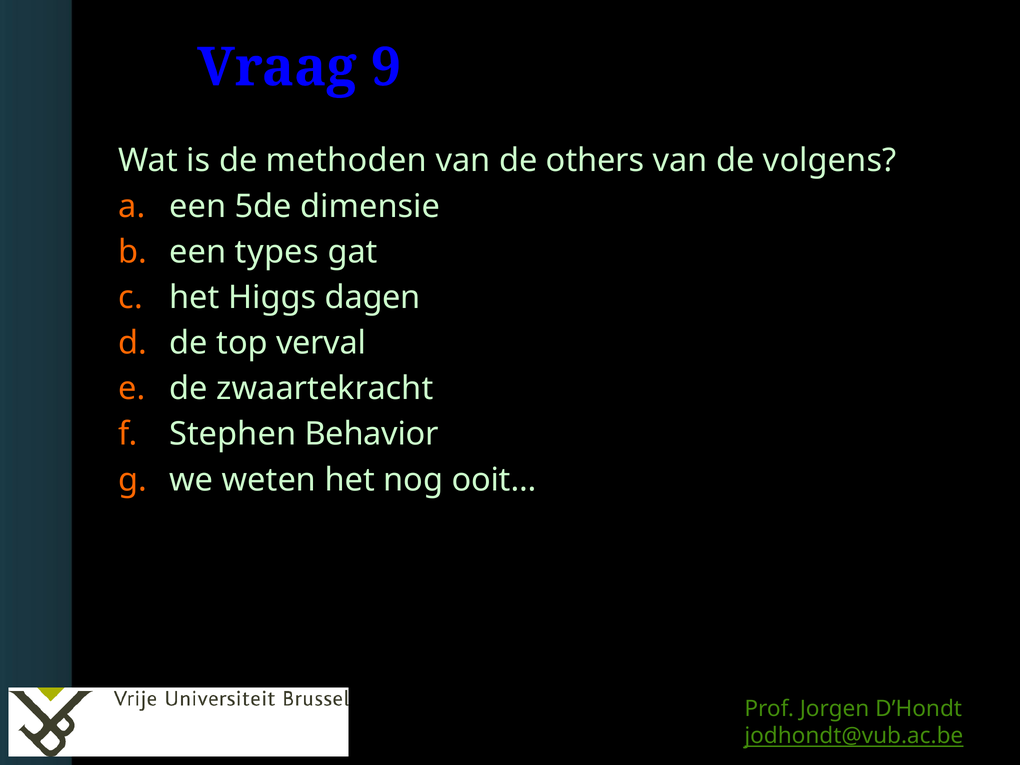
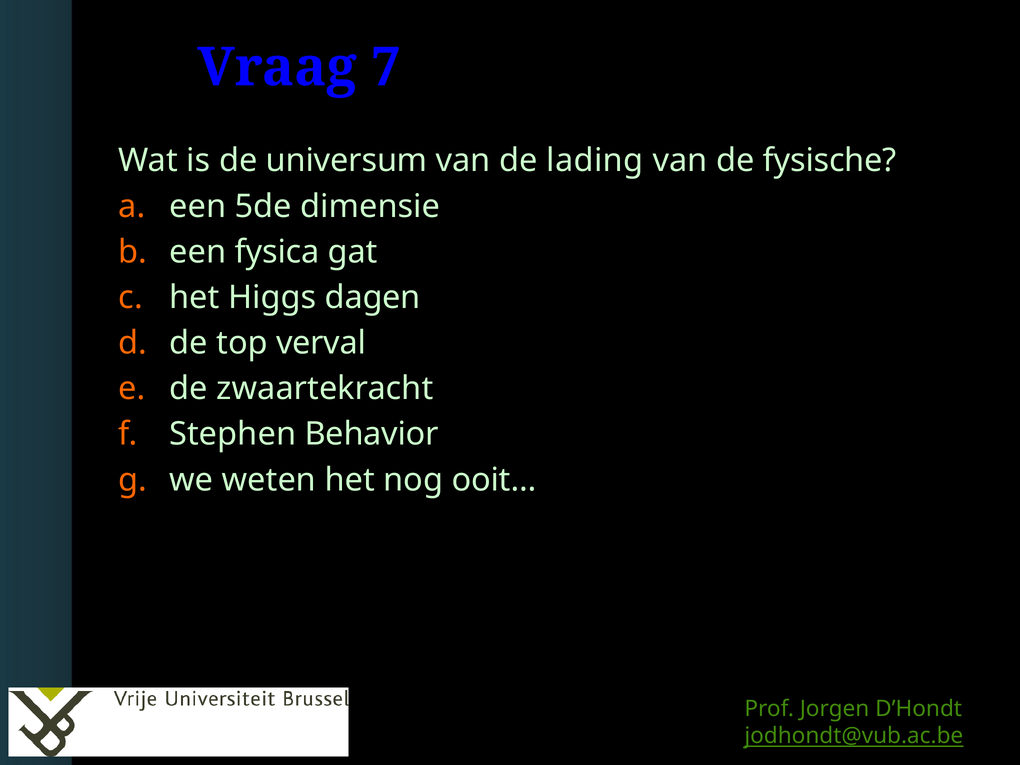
9: 9 -> 7 (386, 67)
methoden: methoden -> universum (347, 161)
others: others -> lading (595, 161)
volgens: volgens -> fysische (830, 161)
types: types -> fysica (277, 252)
